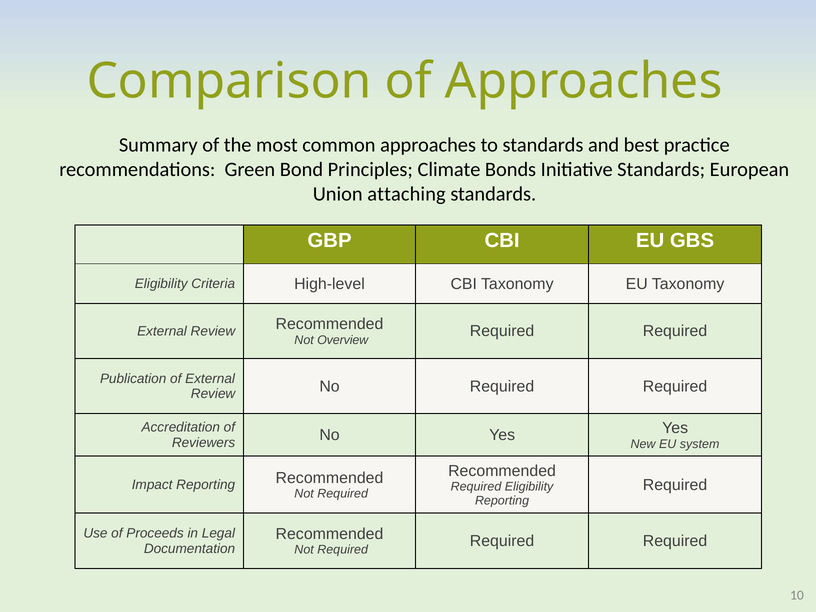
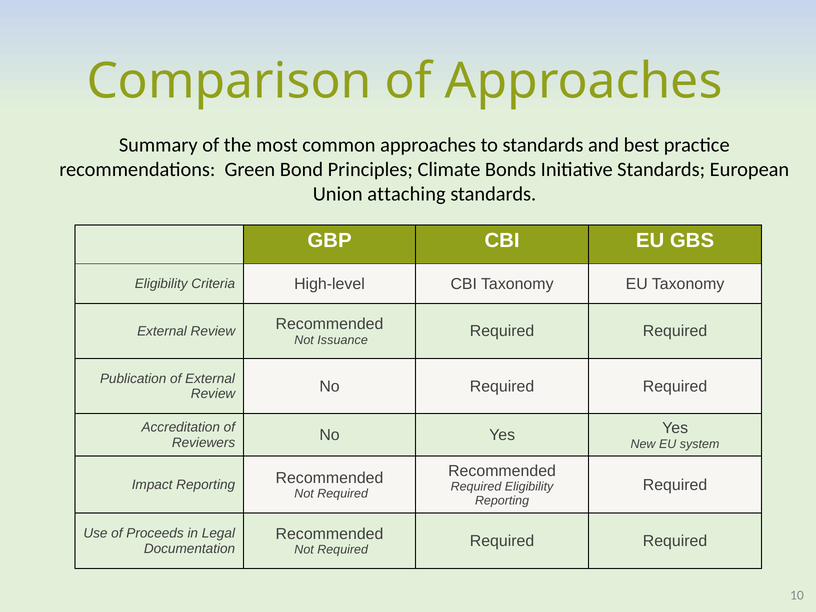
Overview: Overview -> Issuance (343, 340)
